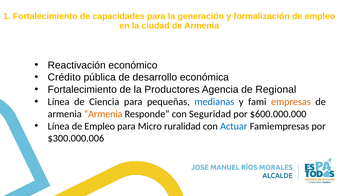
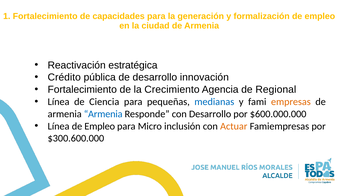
económico: económico -> estratégica (133, 65)
económica: económica -> innovación (204, 77)
Productores: Productores -> Crecimiento (172, 89)
Armenia colour: orange -> blue (103, 114)
con Seguridad: Seguridad -> Desarrollo (210, 114)
ruralidad: ruralidad -> inclusión (182, 126)
Actuar colour: blue -> orange (234, 126)
$300.000.006: $300.000.006 -> $300.600.000 (76, 138)
